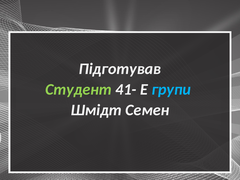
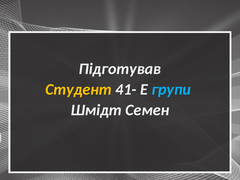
Студент colour: light green -> yellow (78, 89)
